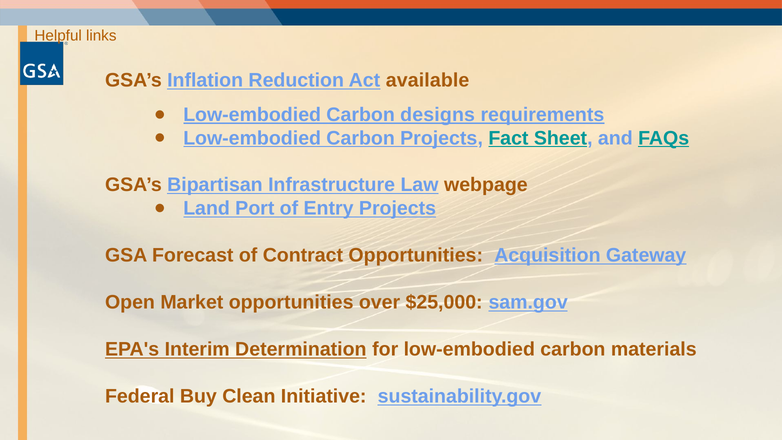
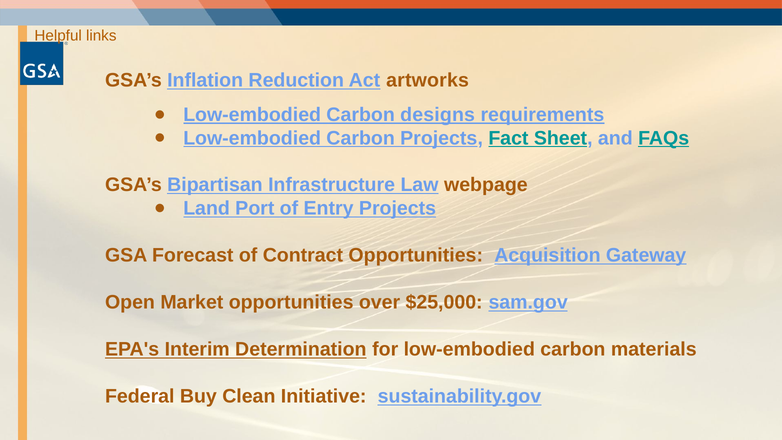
available: available -> artworks (428, 80)
